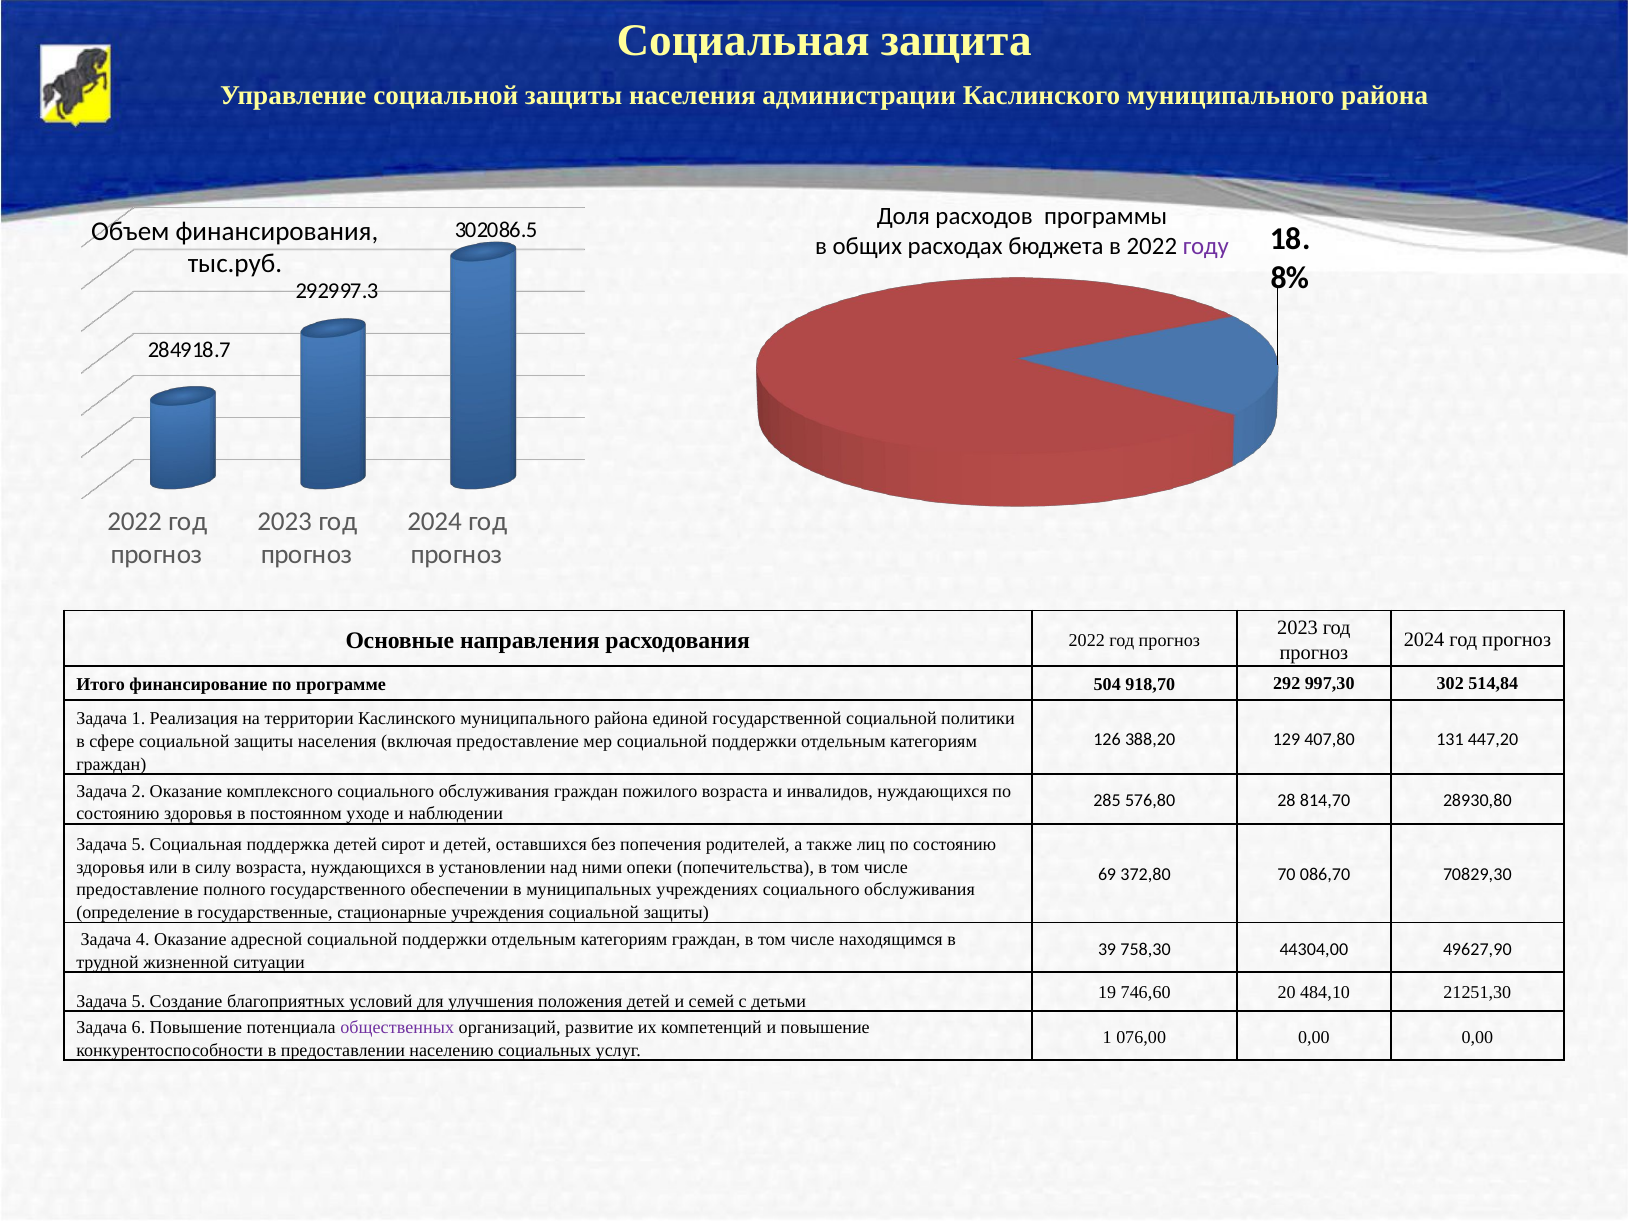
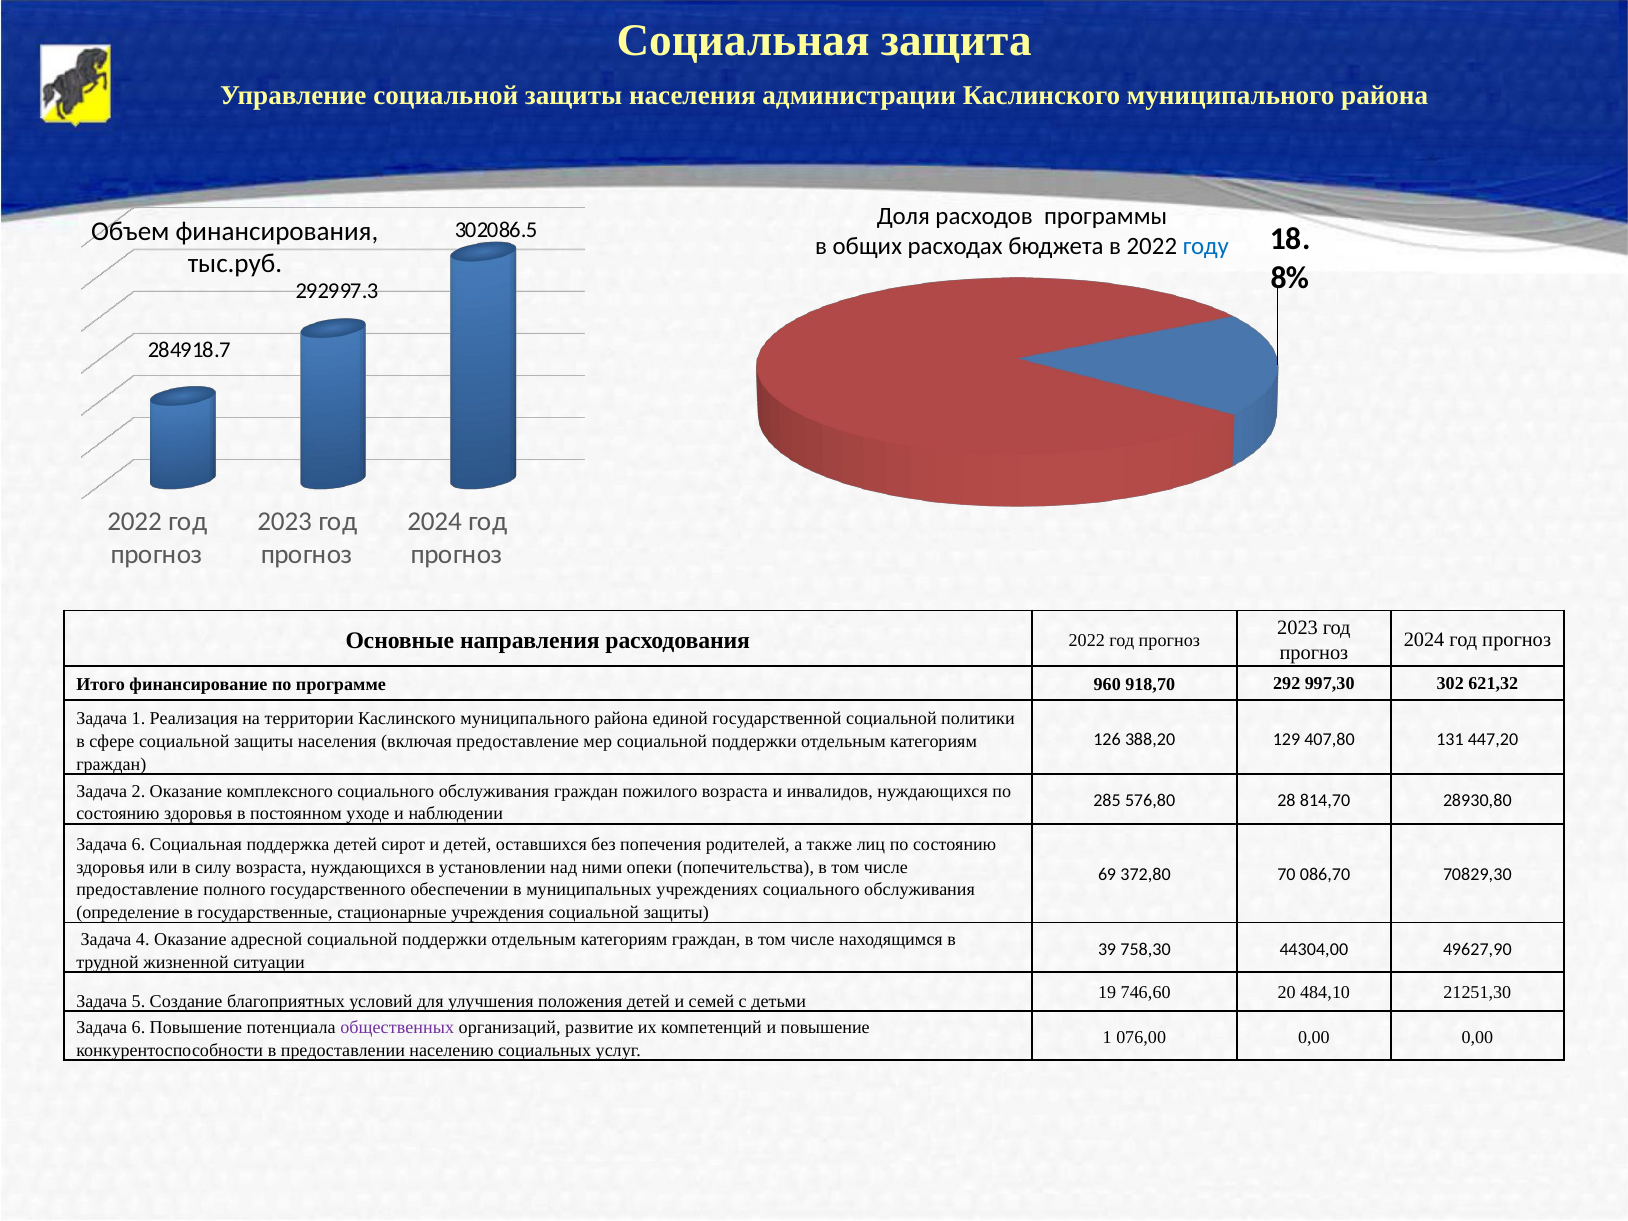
году colour: purple -> blue (1206, 246)
504: 504 -> 960 (1107, 685)
514,84: 514,84 -> 621,32 (1493, 684)
5: 5 -> 6 (138, 844)
